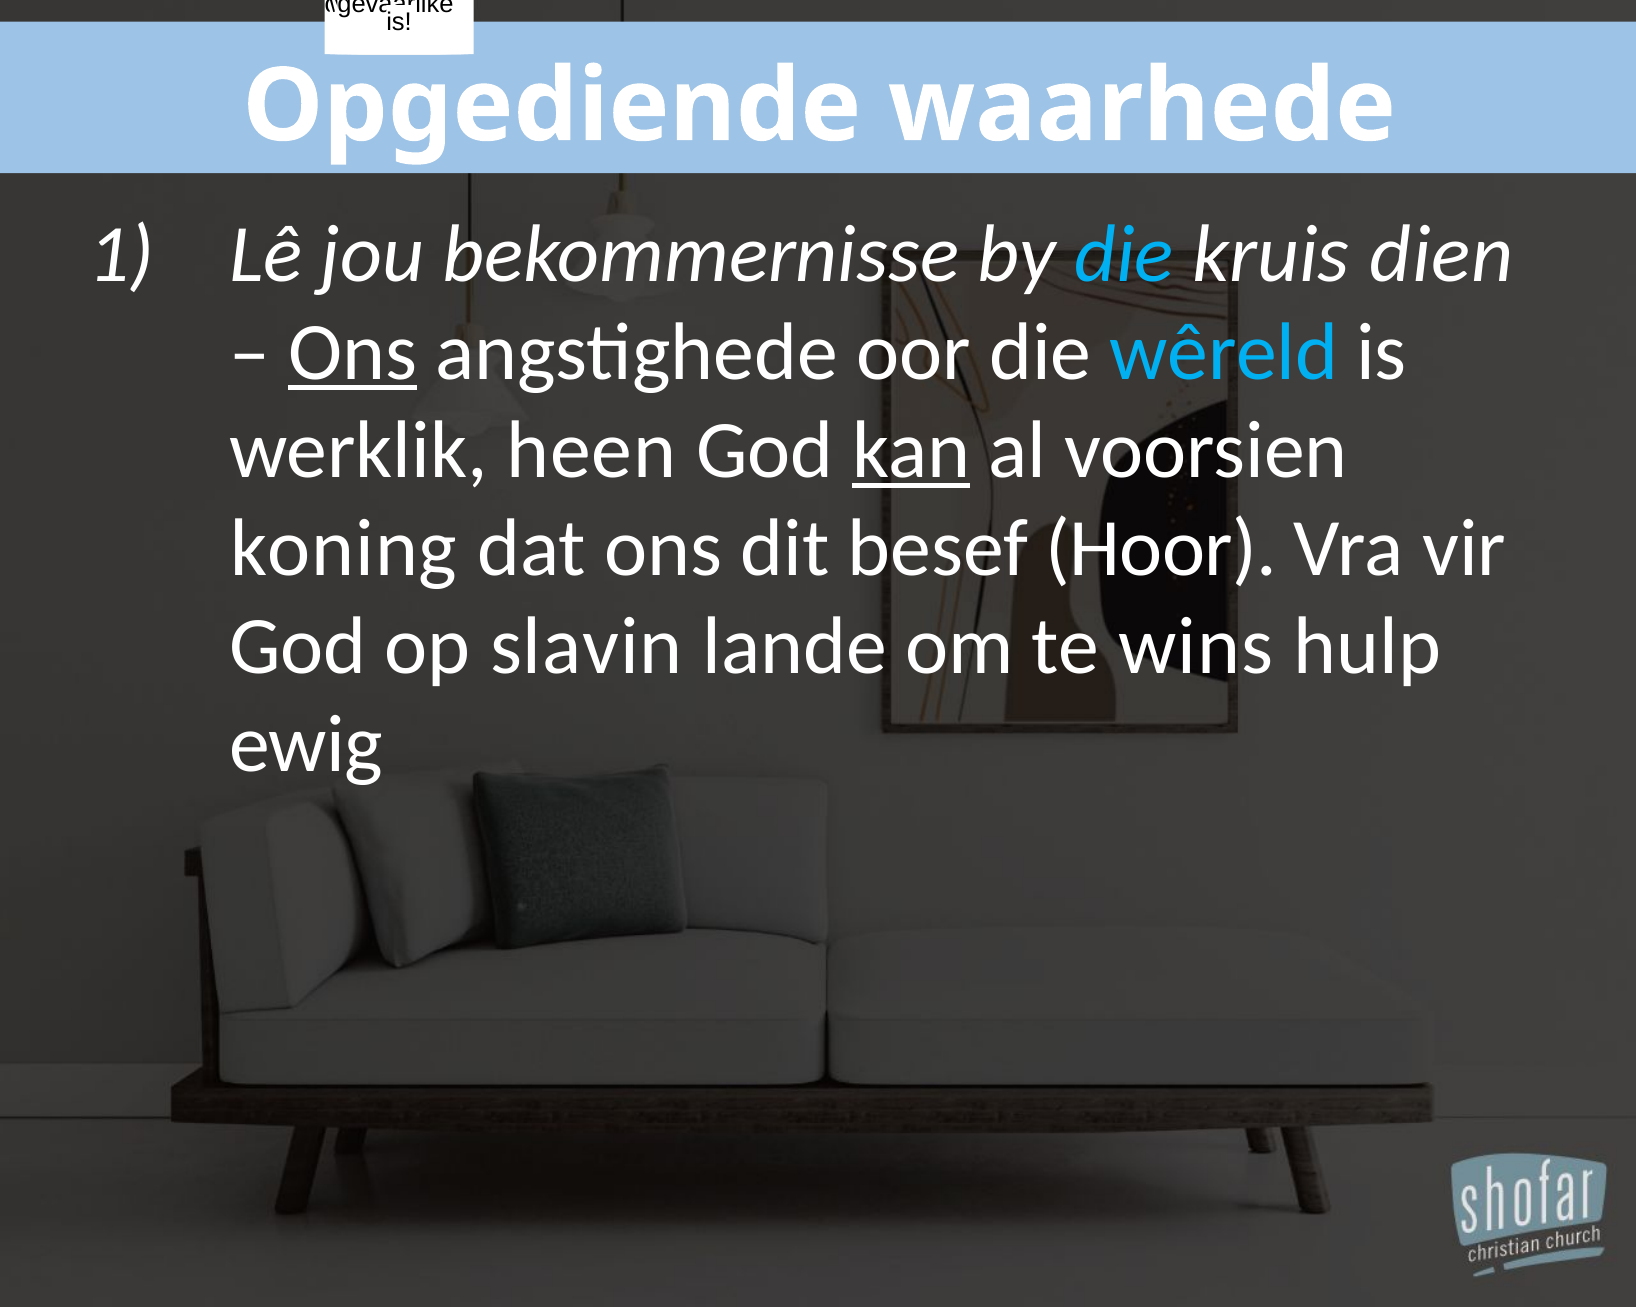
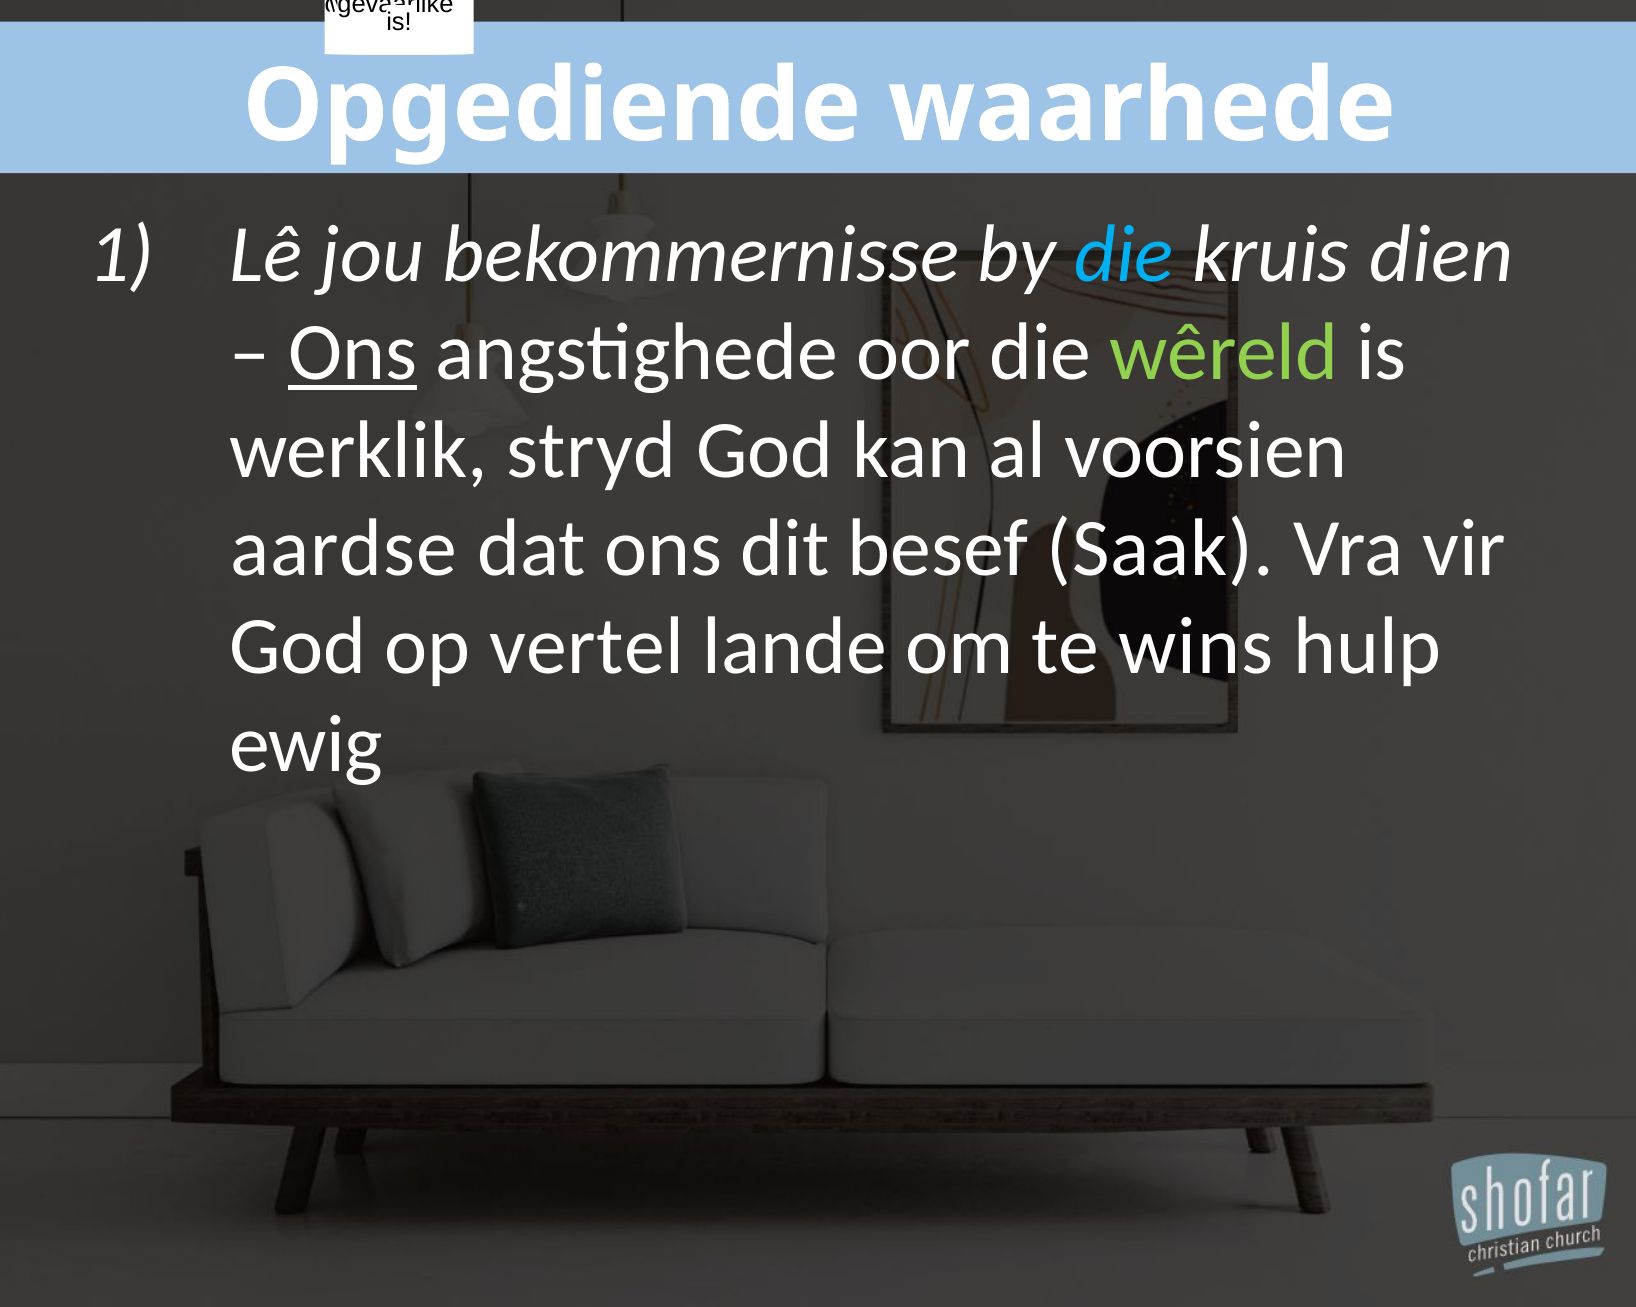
wêreld colour: light blue -> light green (1224, 353)
heen: heen -> stryd (592, 451)
kan underline: present -> none (911, 451)
koning: koning -> aardse (344, 549)
Hoor: Hoor -> Saak (1160, 549)
slavin: slavin -> vertel (587, 647)
